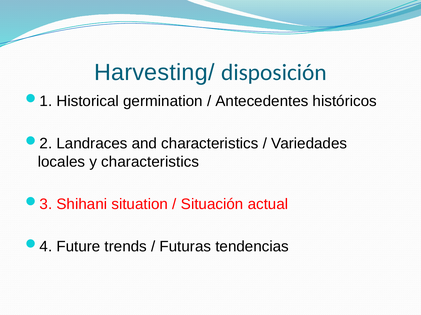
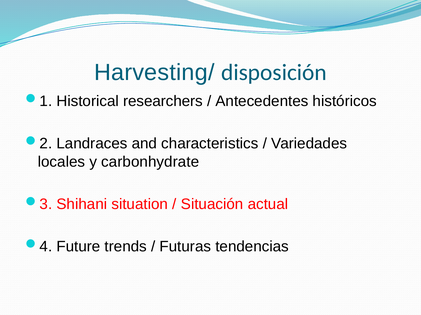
germination: germination -> researchers (163, 101)
y characteristics: characteristics -> carbonhydrate (150, 162)
